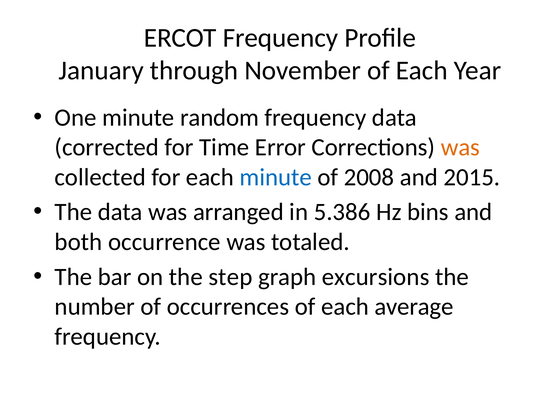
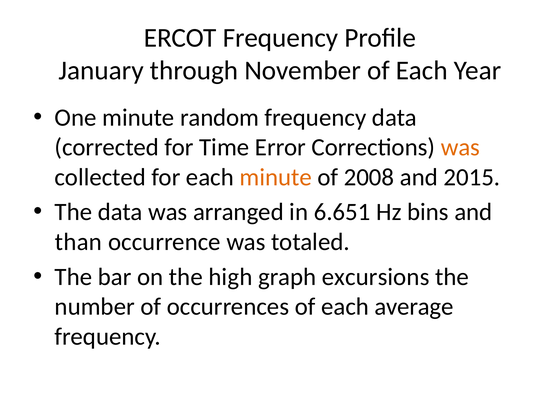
minute colour: blue -> orange (276, 177)
5.386: 5.386 -> 6.651 (342, 212)
both: both -> than (78, 242)
step: step -> high (230, 277)
